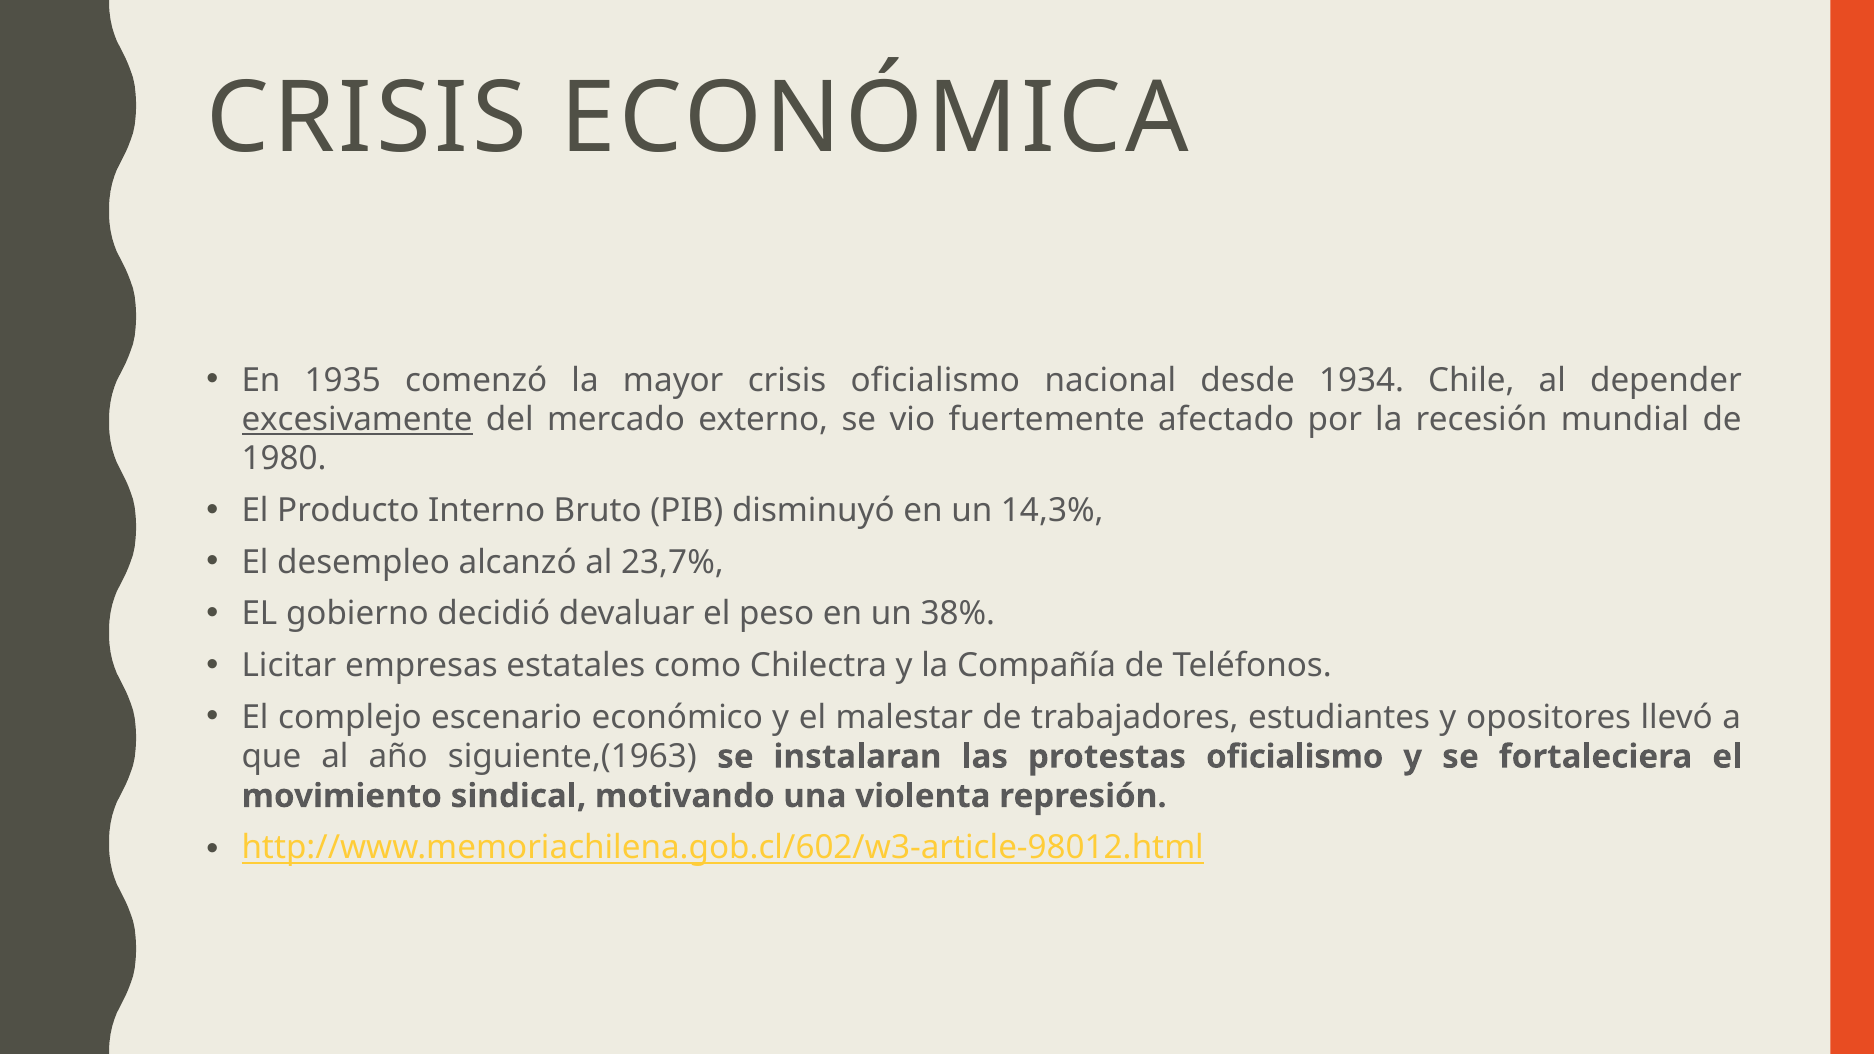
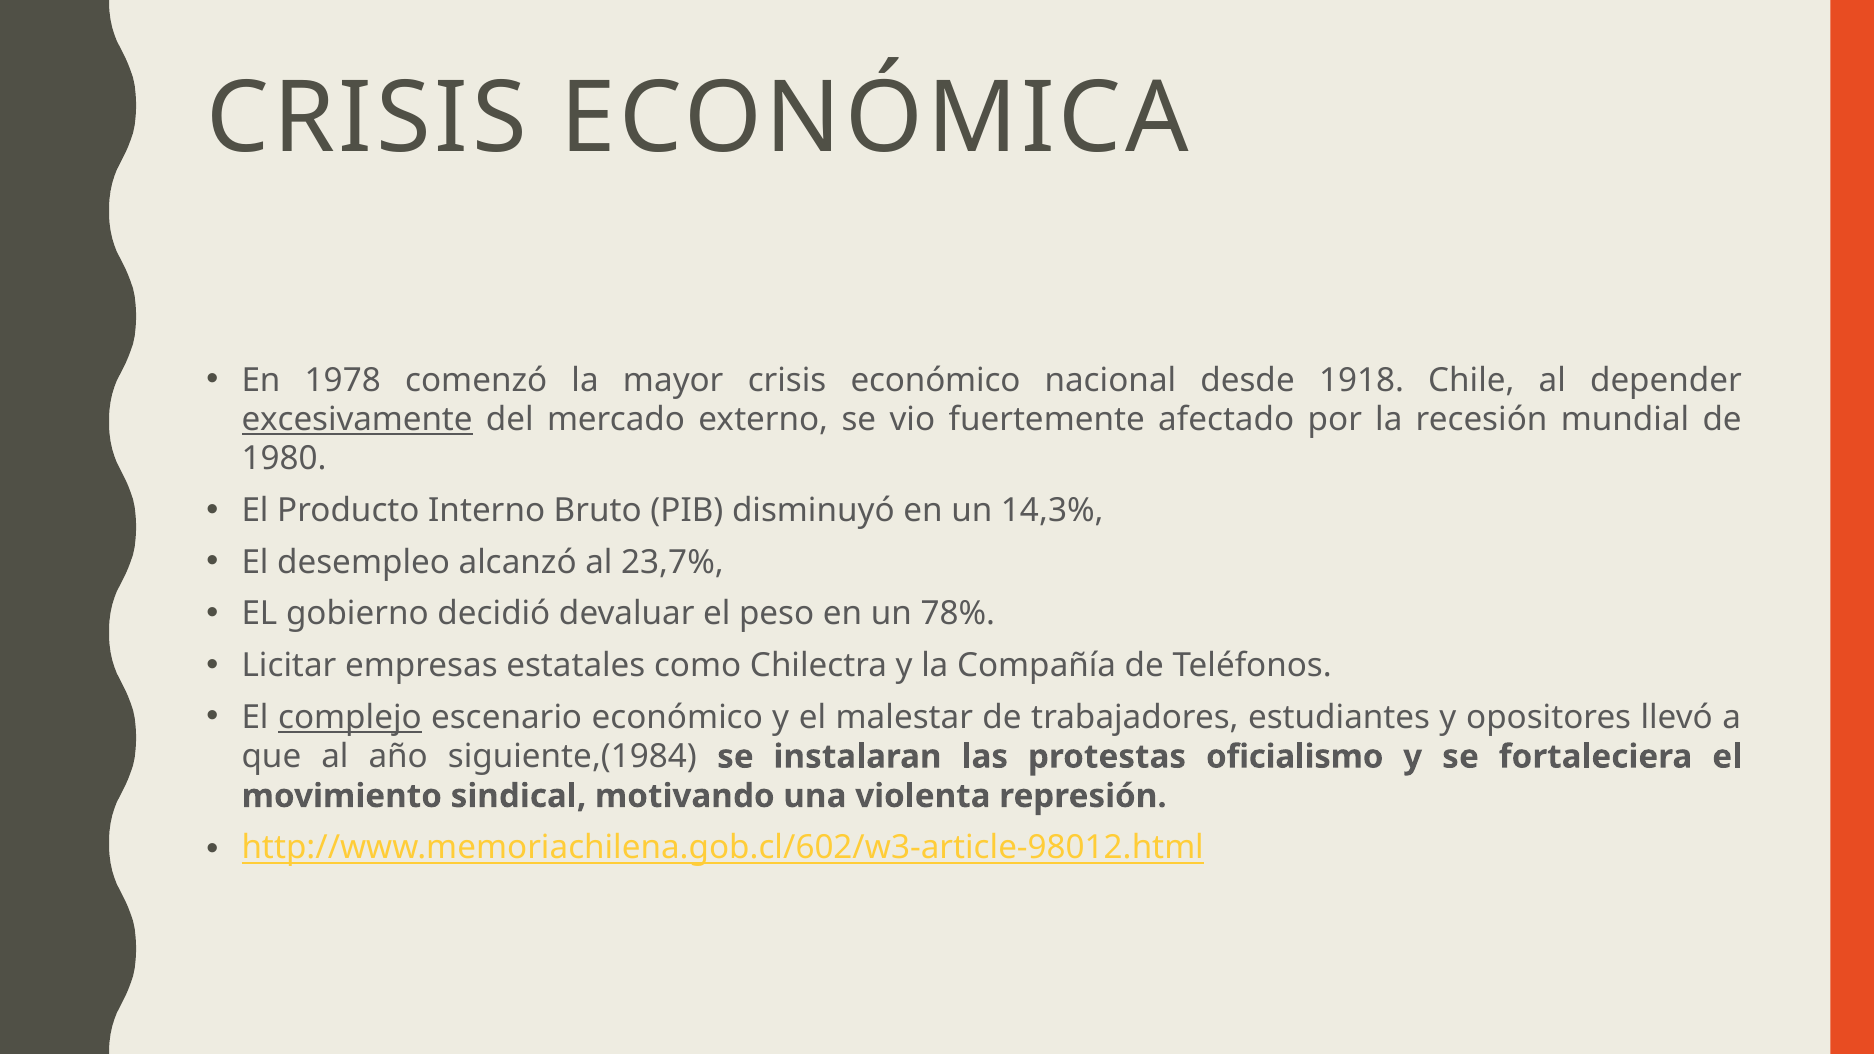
1935: 1935 -> 1978 (343, 380)
crisis oficialismo: oficialismo -> económico (936, 380)
1934: 1934 -> 1918 (1362, 380)
38%: 38% -> 78% (958, 614)
complejo underline: none -> present (350, 717)
siguiente,(1963: siguiente,(1963 -> siguiente,(1984 (572, 757)
